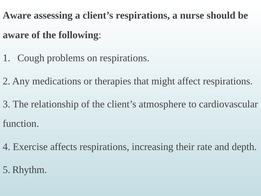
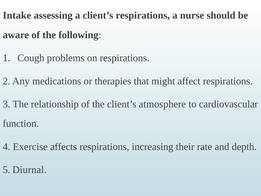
Aware: Aware -> Intake (17, 15)
Rhythm: Rhythm -> Diurnal (29, 170)
